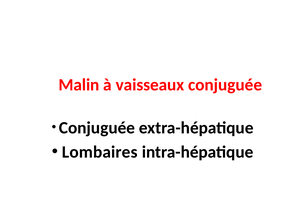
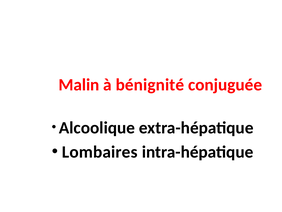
vaisseaux: vaisseaux -> bénignité (150, 85)
Conjuguée: Conjuguée -> Alcoolique (97, 128)
